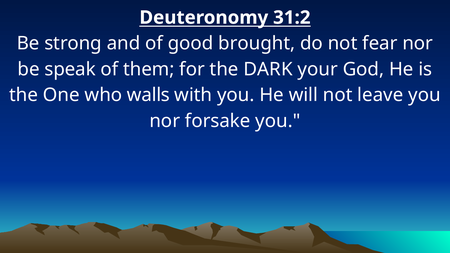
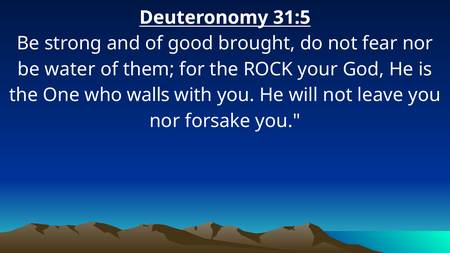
31:2: 31:2 -> 31:5 (292, 18)
speak: speak -> water (70, 69)
DARK: DARK -> ROCK (268, 69)
